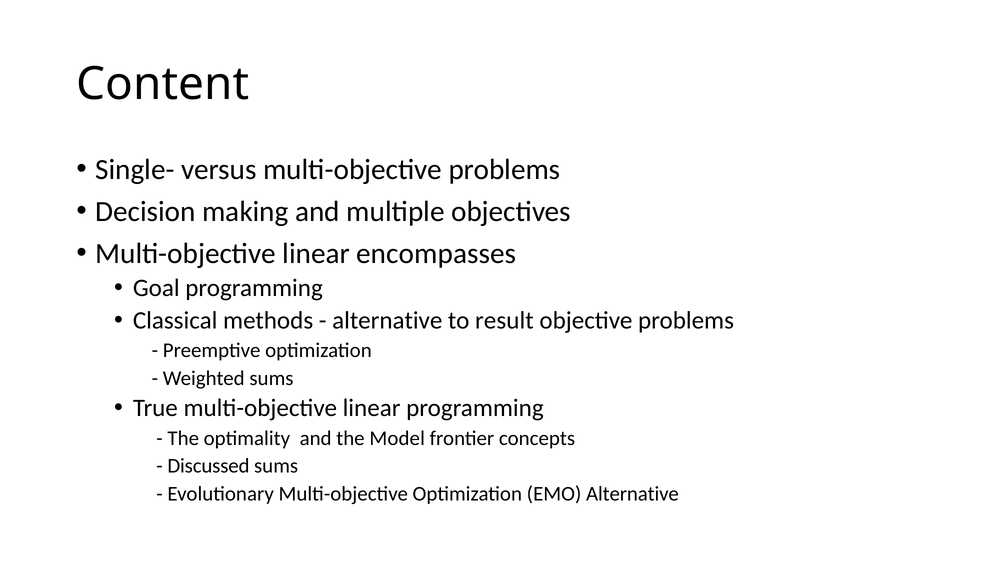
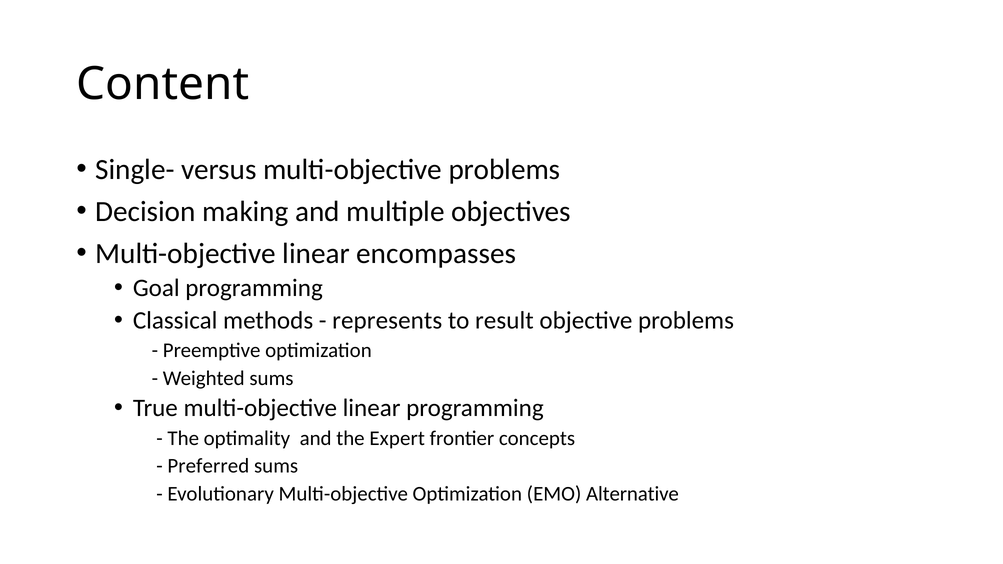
alternative: alternative -> represents (387, 320)
Model: Model -> Expert (397, 438)
Discussed: Discussed -> Preferred (208, 466)
